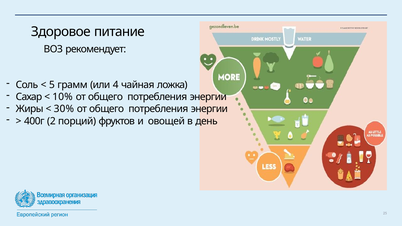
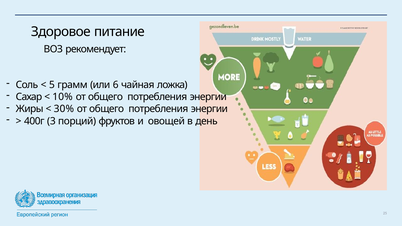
4: 4 -> 6 (116, 85)
2: 2 -> 3 (51, 121)
